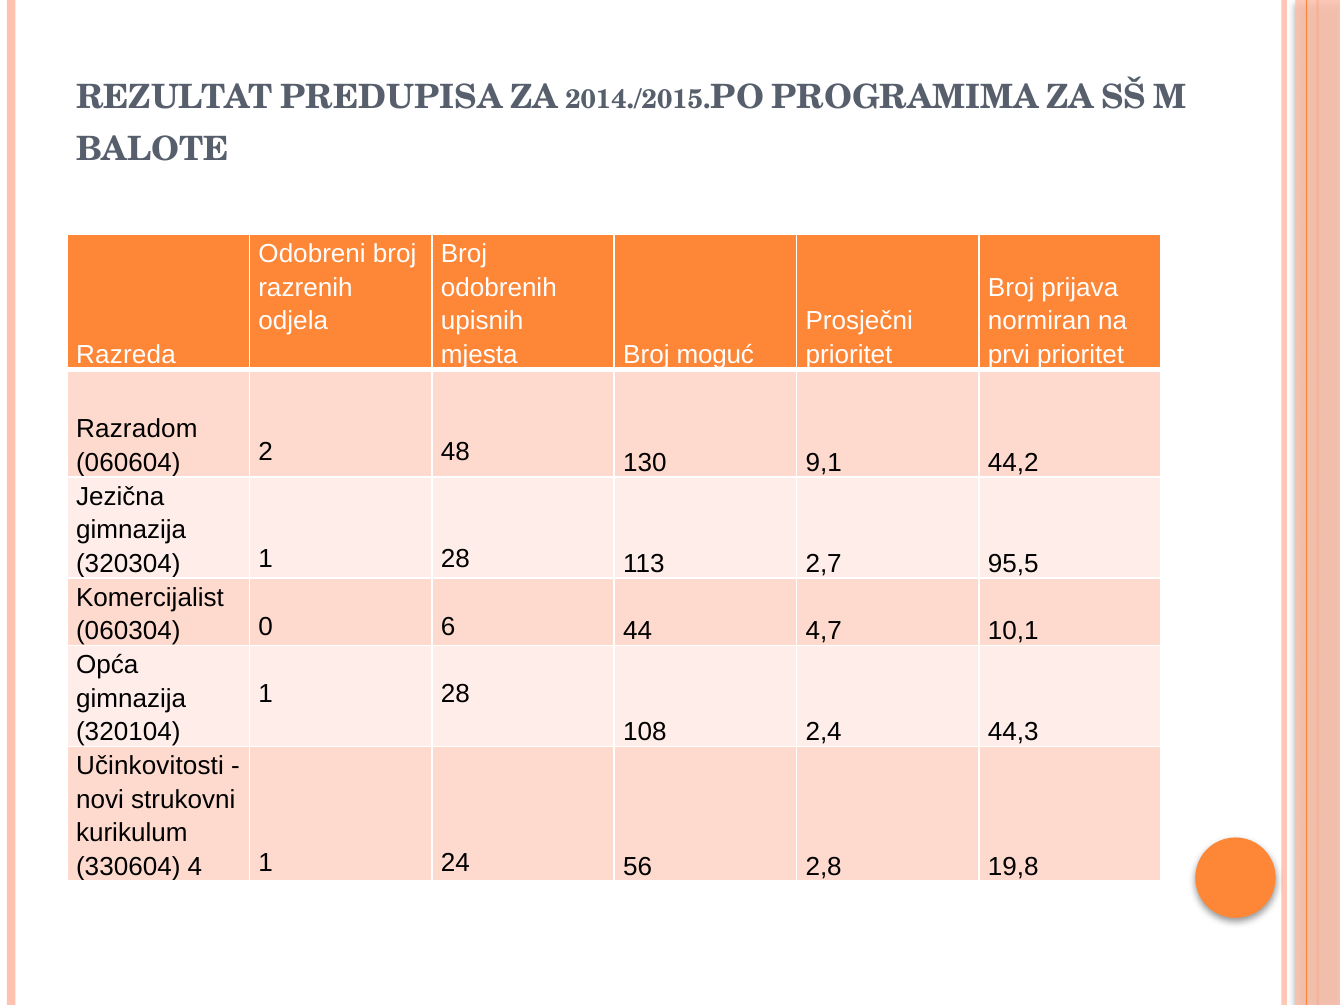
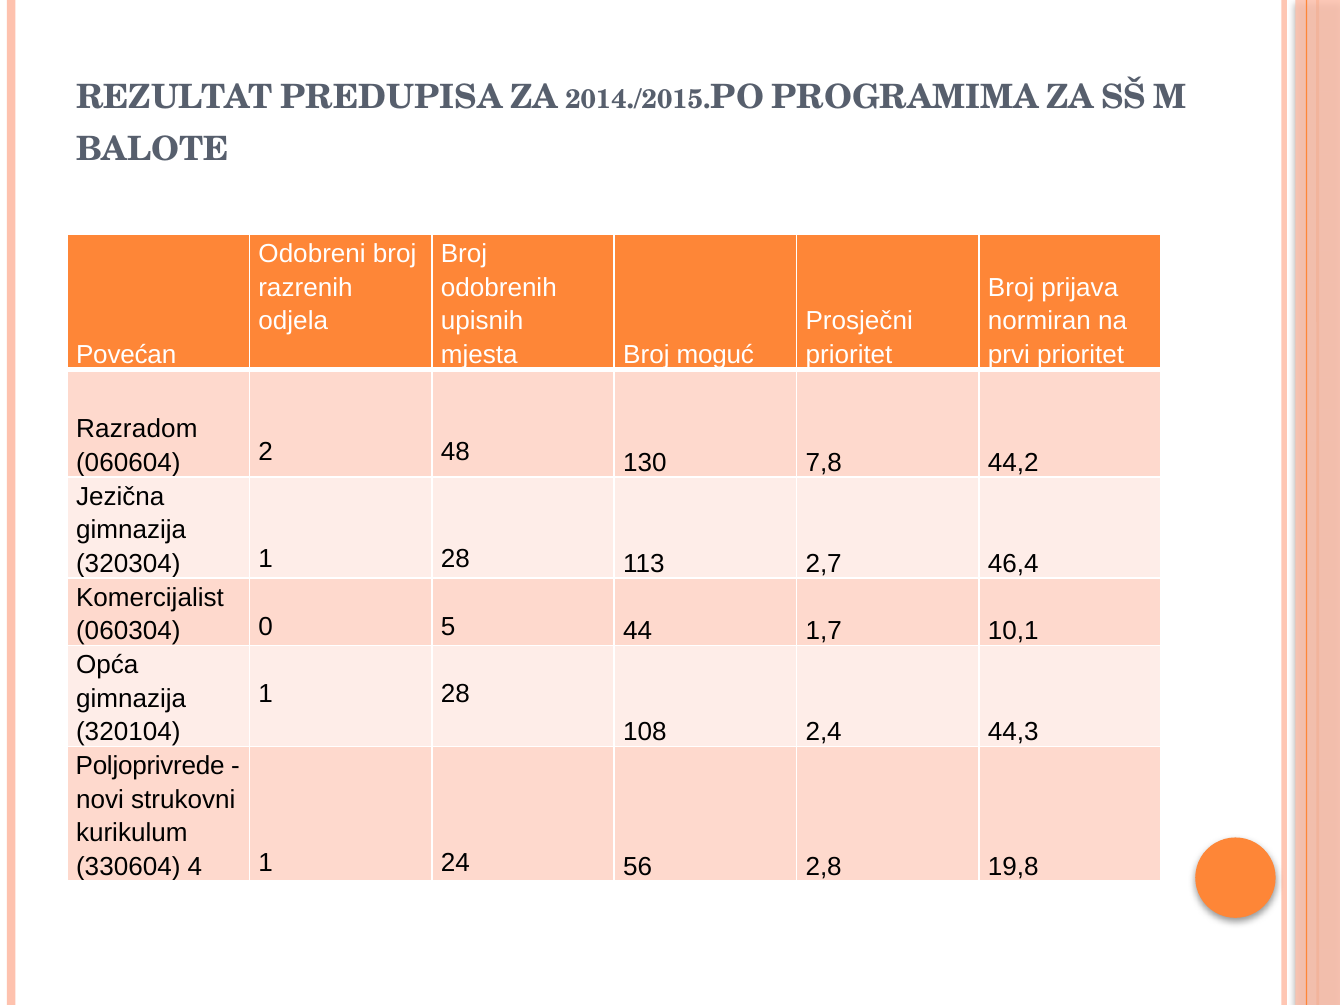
Razreda: Razreda -> Povećan (126, 355)
9,1: 9,1 -> 7,8 (824, 463)
95,5: 95,5 -> 46,4 (1013, 564)
6: 6 -> 5 (448, 627)
4,7: 4,7 -> 1,7 (824, 631)
Učinkovitosti: Učinkovitosti -> Poljoprivrede (150, 766)
